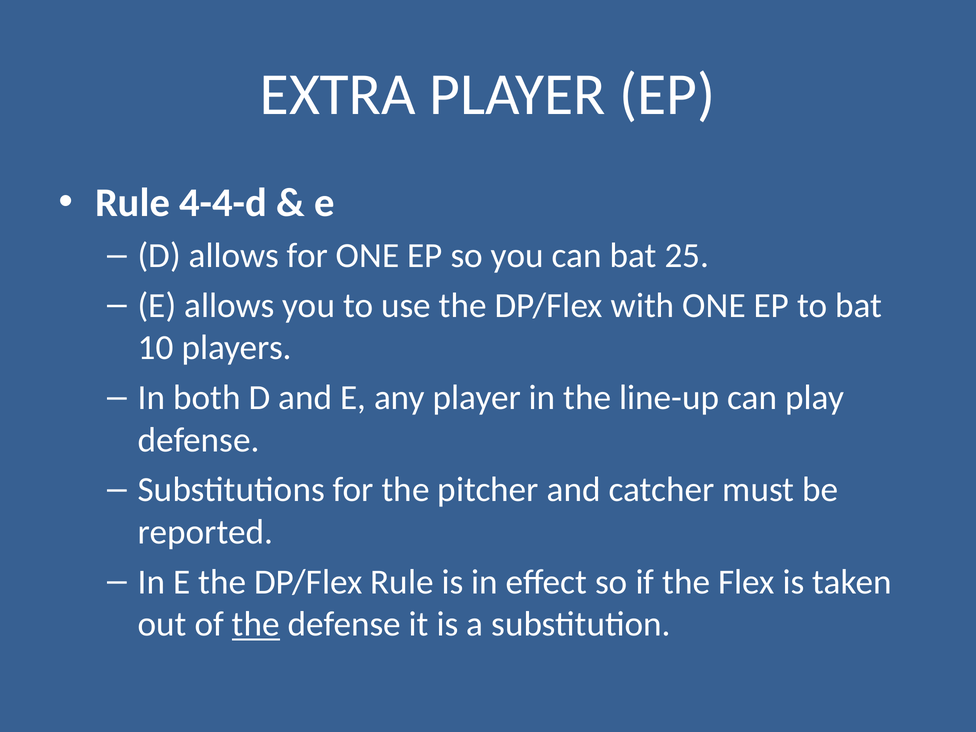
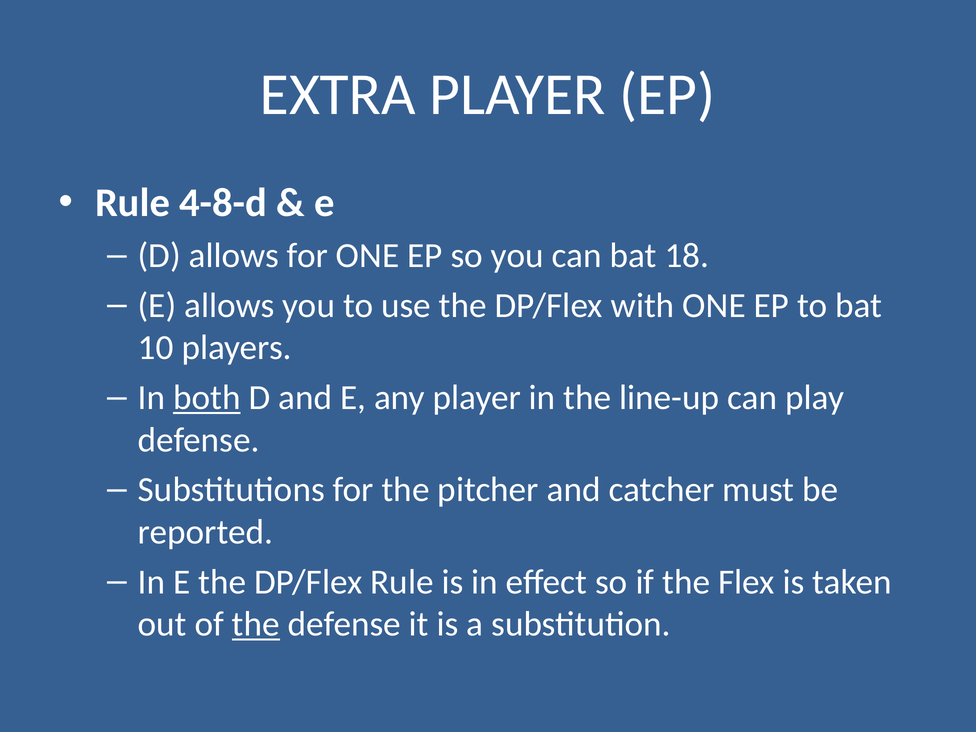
4-4-d: 4-4-d -> 4-8-d (223, 203)
25: 25 -> 18 (687, 256)
both underline: none -> present (207, 398)
